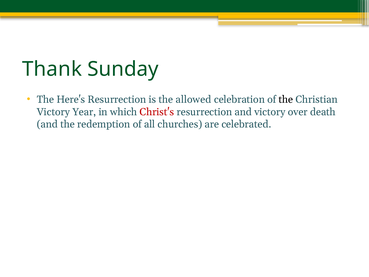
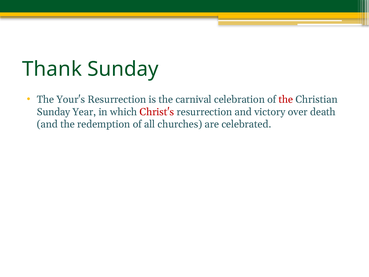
Here's: Here's -> Your's (71, 99)
allowed: allowed -> carnival (194, 99)
the colour: black -> red (286, 99)
Victory: Victory -> Sunday (54, 112)
